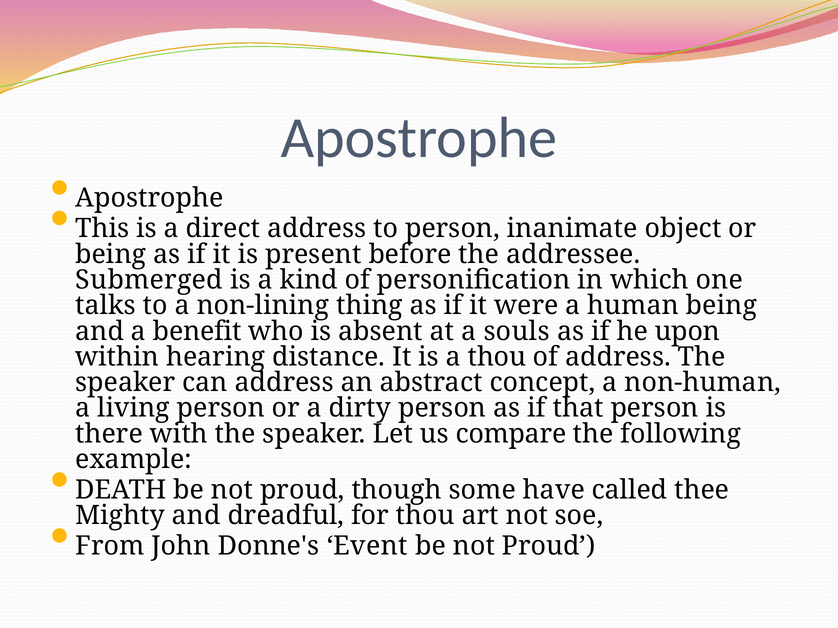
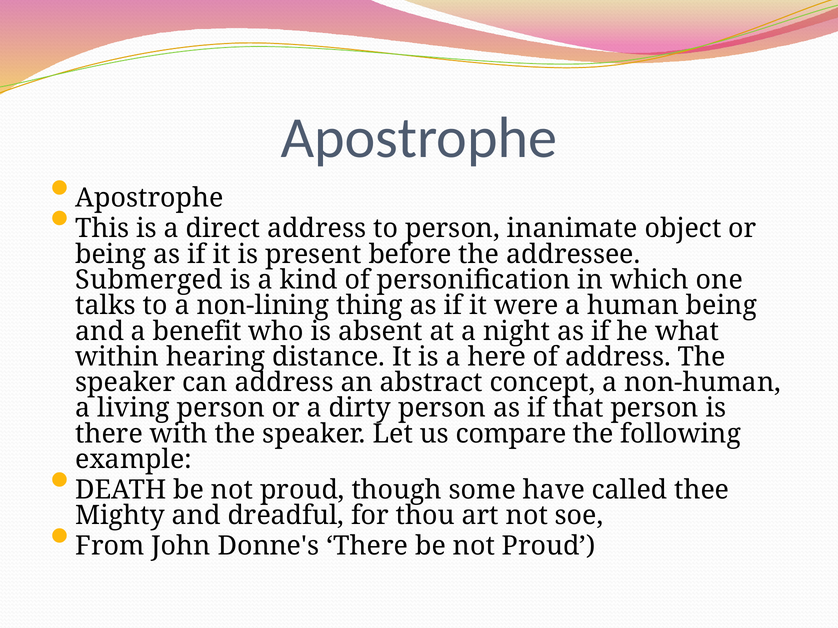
souls: souls -> night (517, 331)
upon: upon -> what (687, 331)
a thou: thou -> here (497, 357)
Donne's Event: Event -> There (367, 546)
